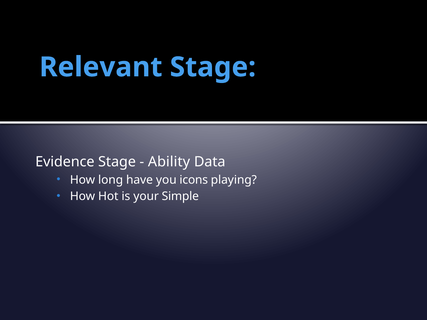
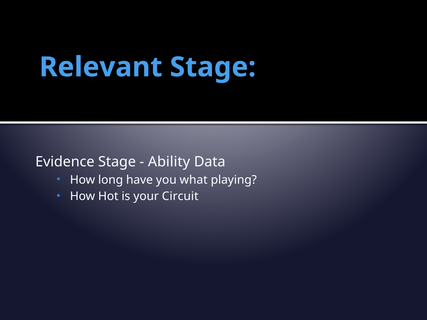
icons: icons -> what (194, 180)
Simple: Simple -> Circuit (180, 197)
